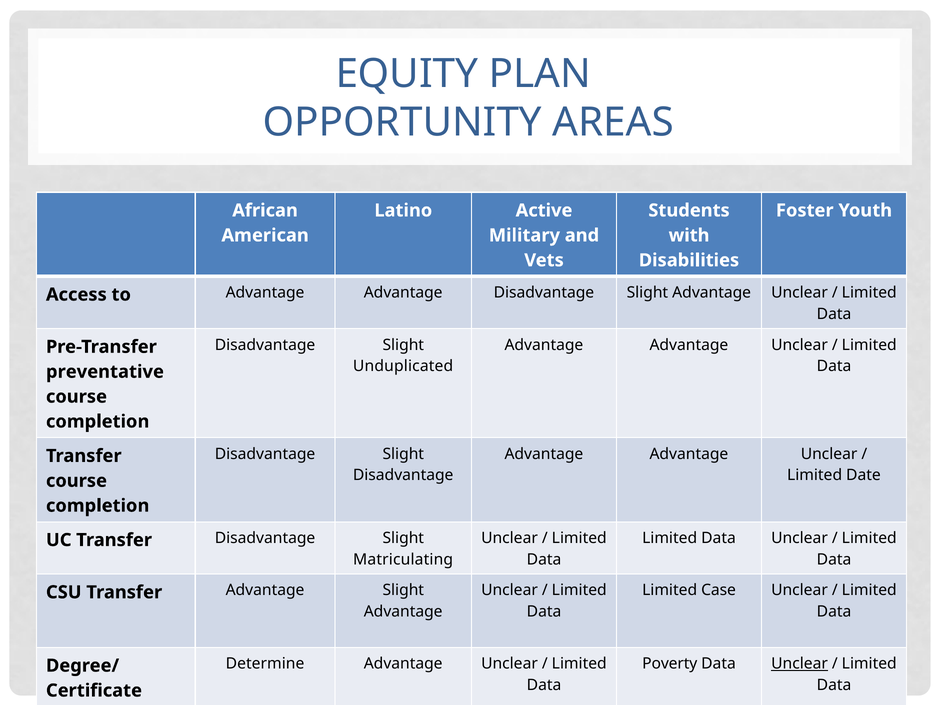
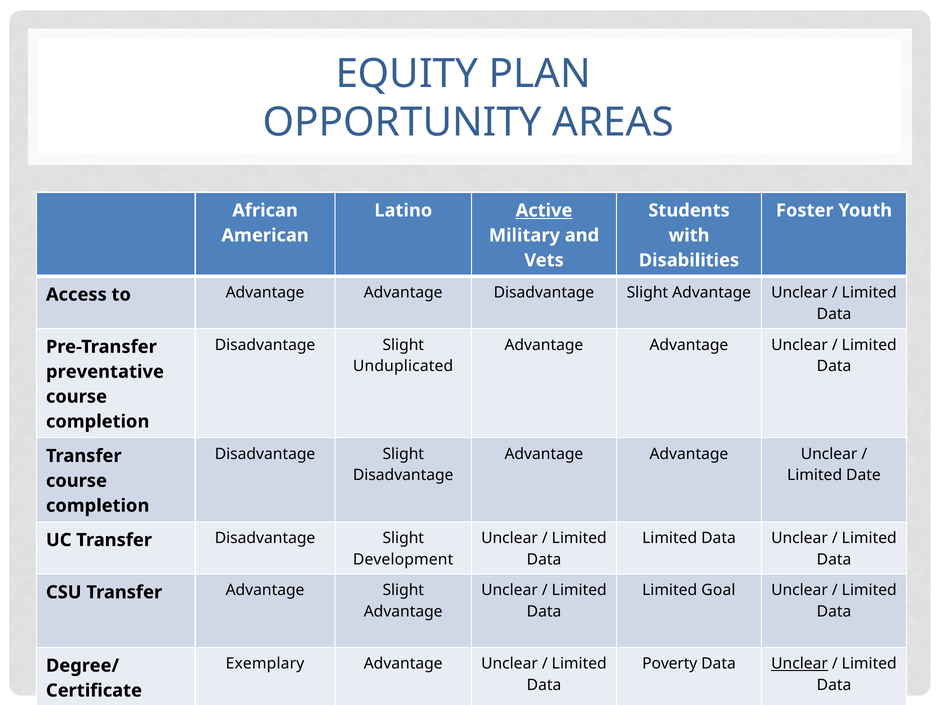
Active underline: none -> present (544, 210)
Matriculating: Matriculating -> Development (403, 559)
Case: Case -> Goal (718, 590)
Determine: Determine -> Exemplary (265, 664)
